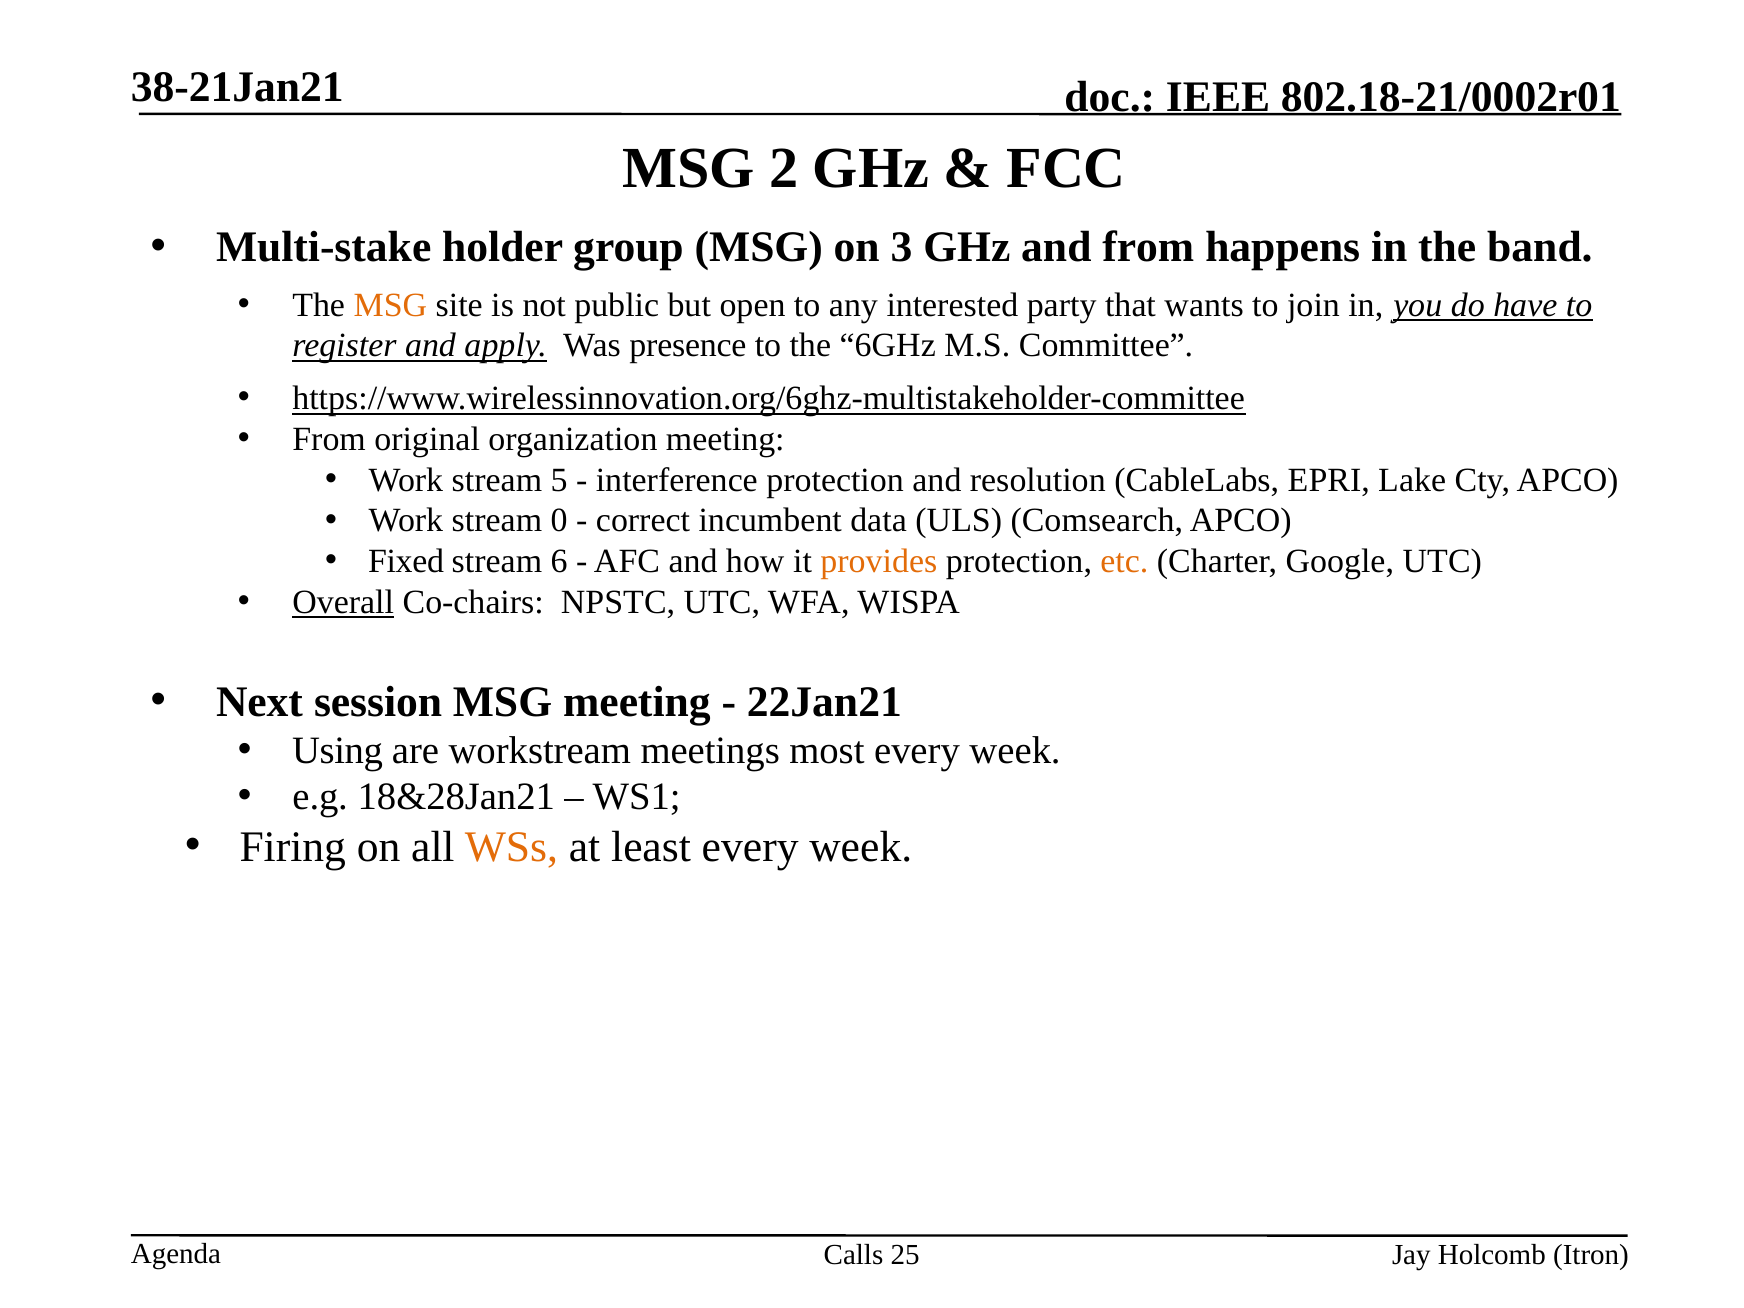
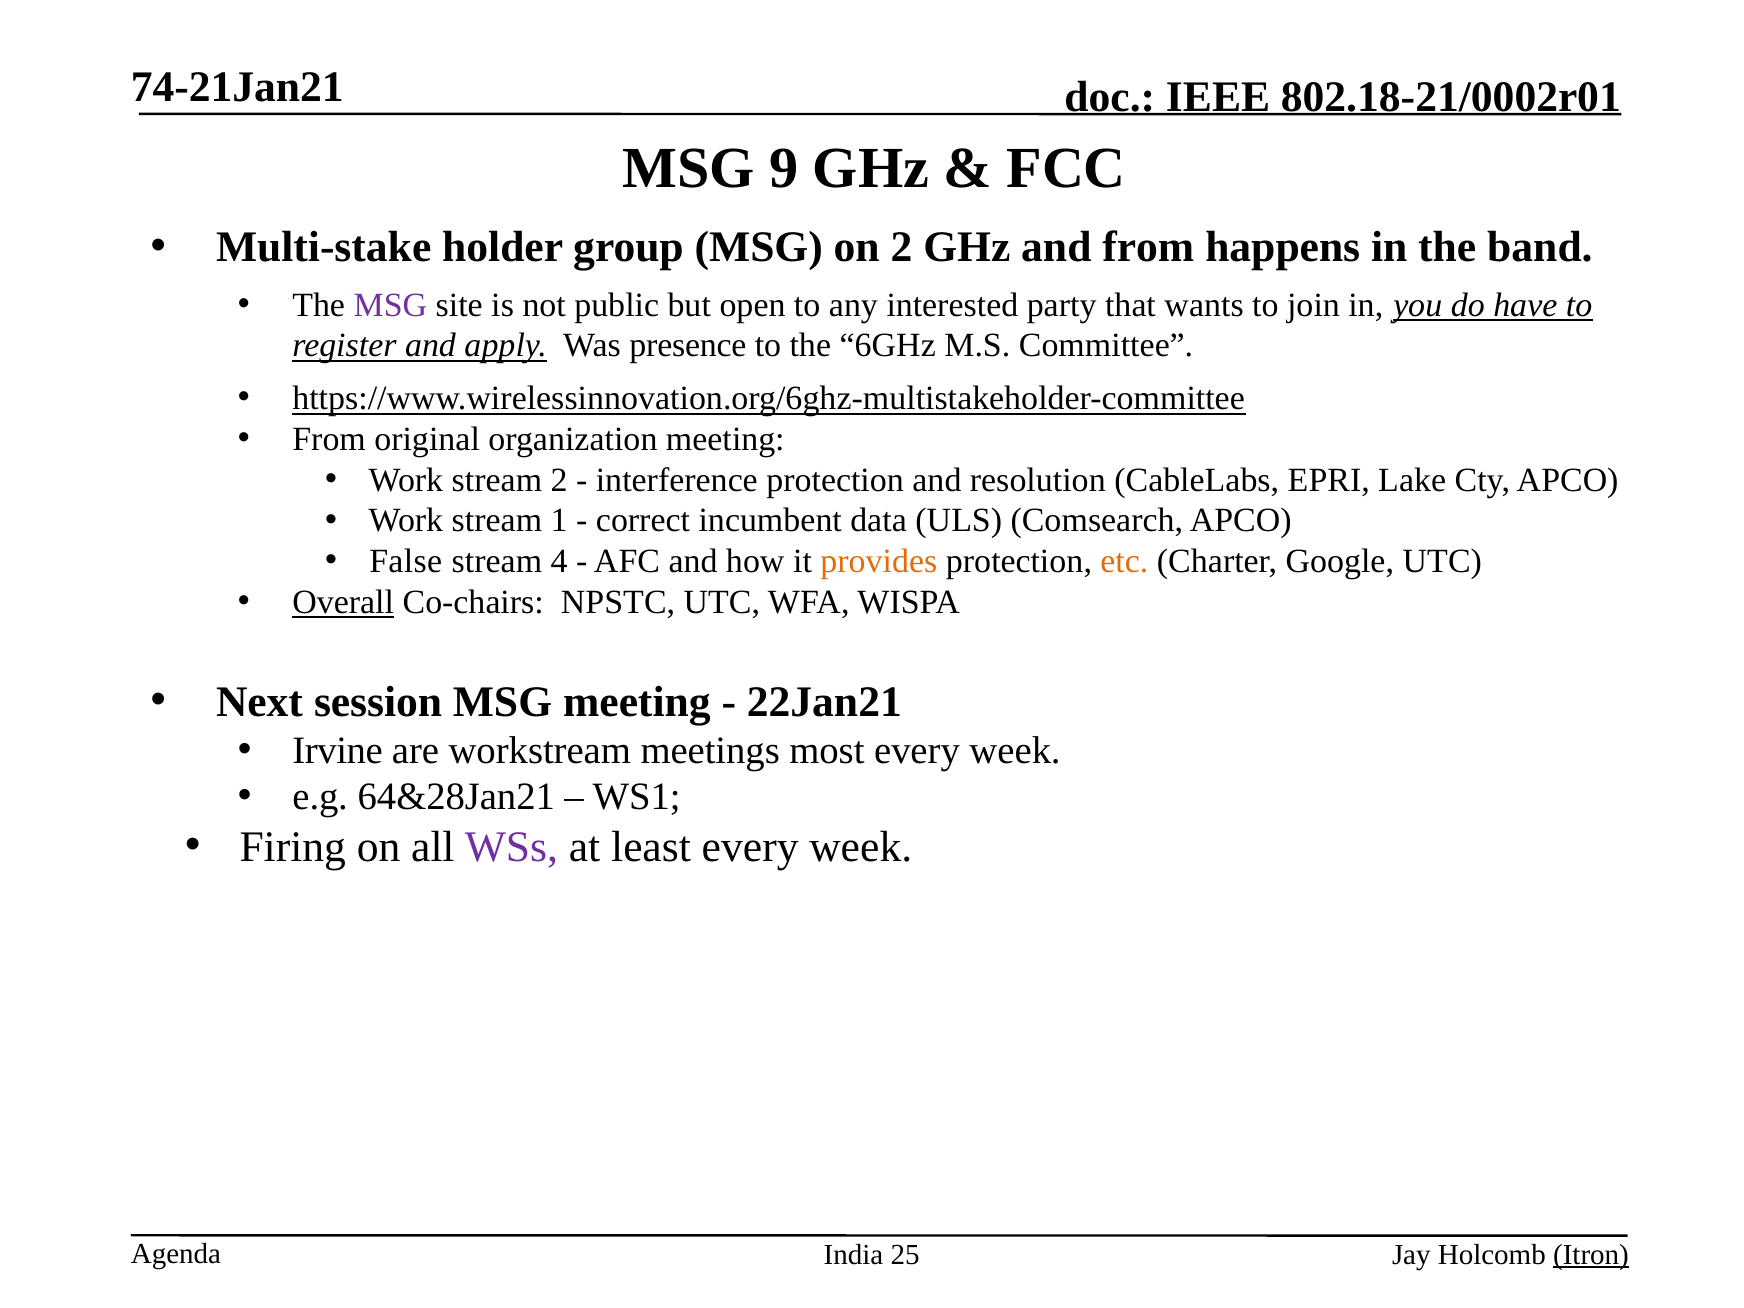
38-21Jan21: 38-21Jan21 -> 74-21Jan21 (237, 87)
2: 2 -> 9 (784, 169)
on 3: 3 -> 2 (901, 247)
MSG colour: orange -> purple (390, 305)
stream 5: 5 -> 2 (559, 480)
0: 0 -> 1 (559, 521)
Fixed: Fixed -> False (406, 561)
6: 6 -> 4 (559, 561)
Using: Using -> Irvine (338, 751)
18&28Jan21: 18&28Jan21 -> 64&28Jan21 (456, 797)
WSs colour: orange -> purple (511, 847)
Calls: Calls -> India (854, 1254)
Itron underline: none -> present (1591, 1254)
